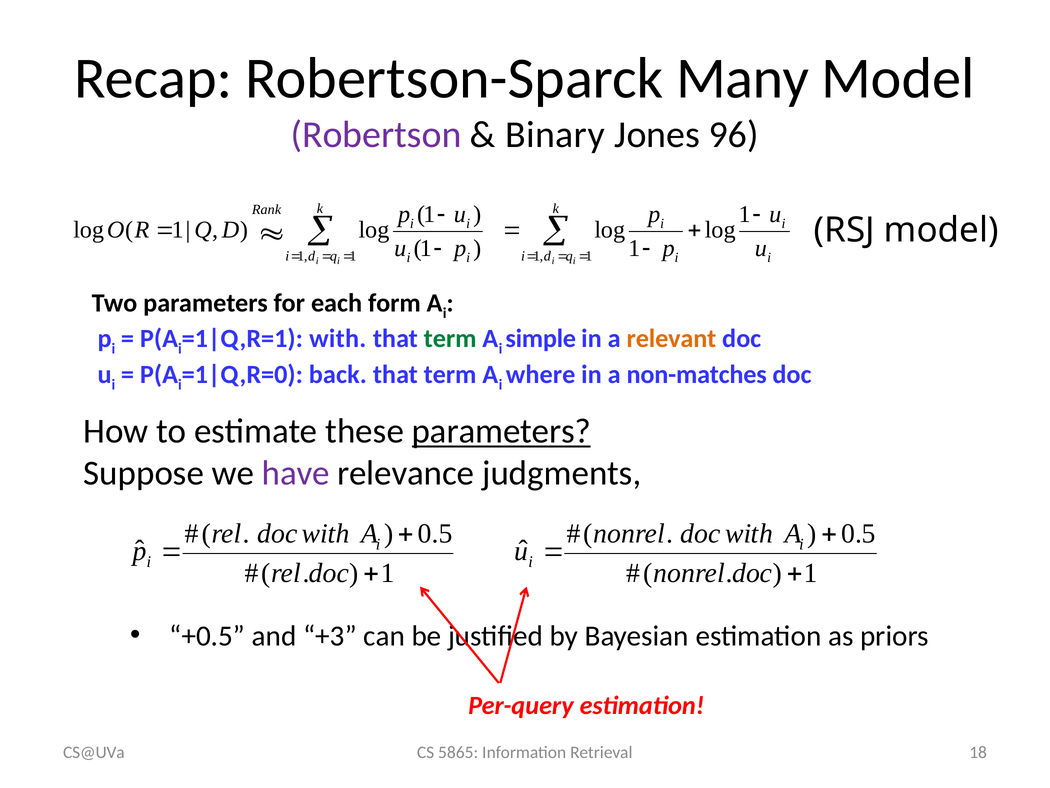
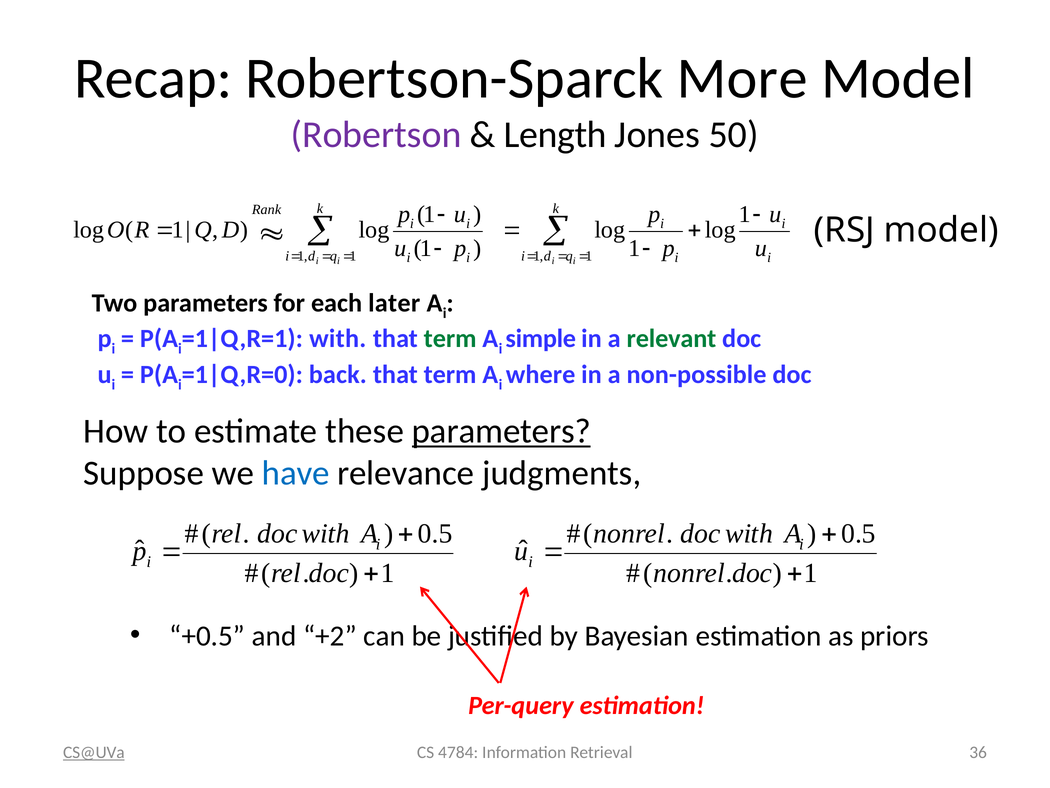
Many: Many -> More (742, 78)
Binary: Binary -> Length (555, 135)
96: 96 -> 50 (734, 135)
form: form -> later (394, 303)
relevant colour: orange -> green (671, 338)
non-matches: non-matches -> non-possible (697, 374)
have colour: purple -> blue (296, 473)
+3: +3 -> +2 (330, 635)
5865: 5865 -> 4784 (458, 752)
18: 18 -> 36 (978, 752)
CS@UVa underline: none -> present (94, 752)
